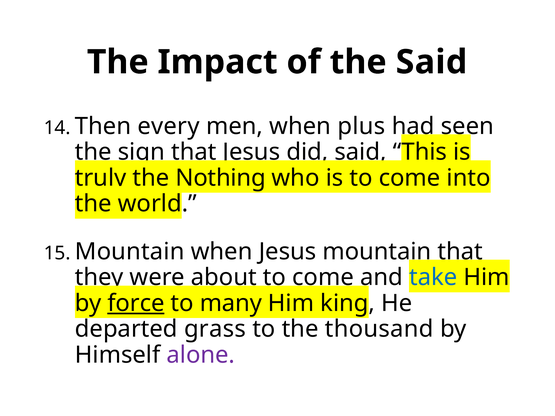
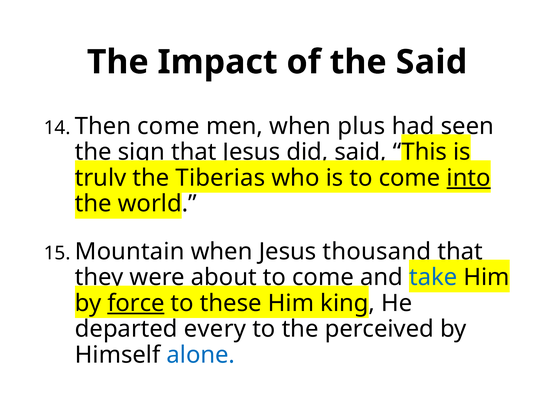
Then every: every -> come (168, 126)
Nothing: Nothing -> Tiberias (220, 178)
into underline: none -> present (469, 178)
Jesus mountain: mountain -> thousand (377, 252)
many: many -> these (231, 303)
grass: grass -> every (215, 329)
thousand: thousand -> perceived (379, 329)
alone colour: purple -> blue (201, 355)
